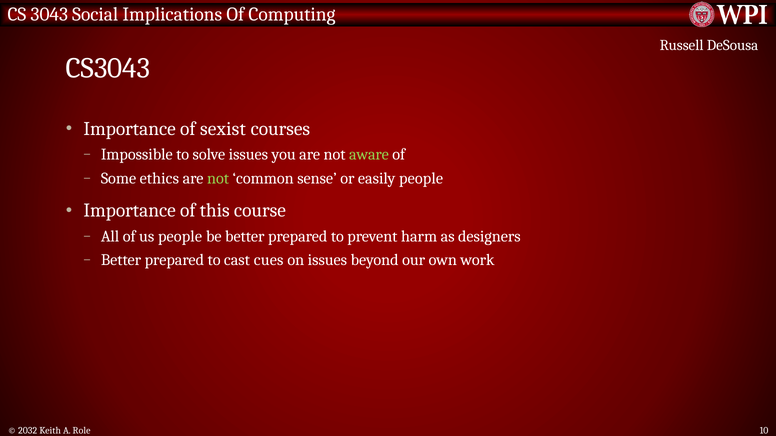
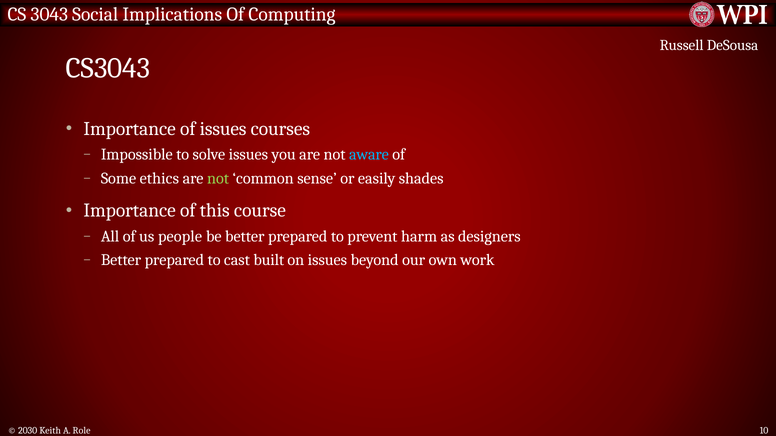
of sexist: sexist -> issues (223, 129)
aware colour: light green -> light blue (369, 155)
easily people: people -> shades (421, 179)
cues: cues -> built (269, 260)
2032: 2032 -> 2030 (28, 431)
